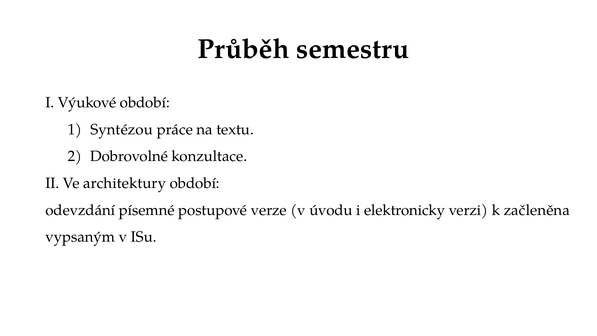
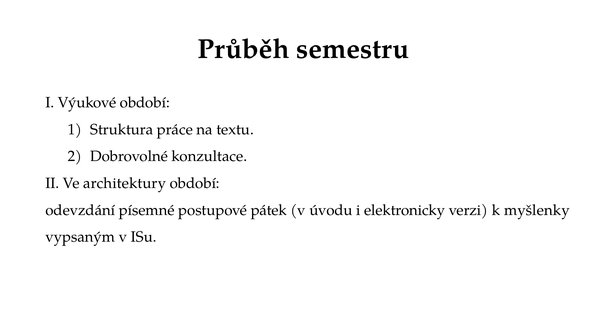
Syntézou: Syntézou -> Struktura (122, 129)
verze: verze -> pátek (269, 210)
začleněna: začleněna -> myšlenky (537, 210)
